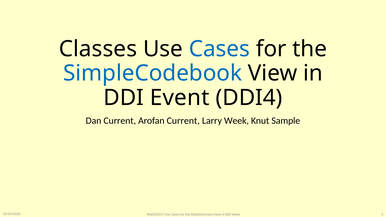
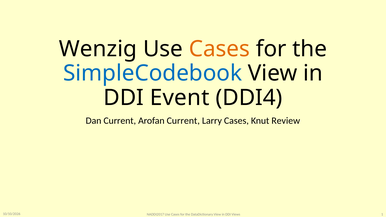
Classes: Classes -> Wenzig (98, 49)
Cases colour: blue -> orange (219, 49)
Larry Week: Week -> Cases (236, 121)
Sample: Sample -> Review (286, 121)
